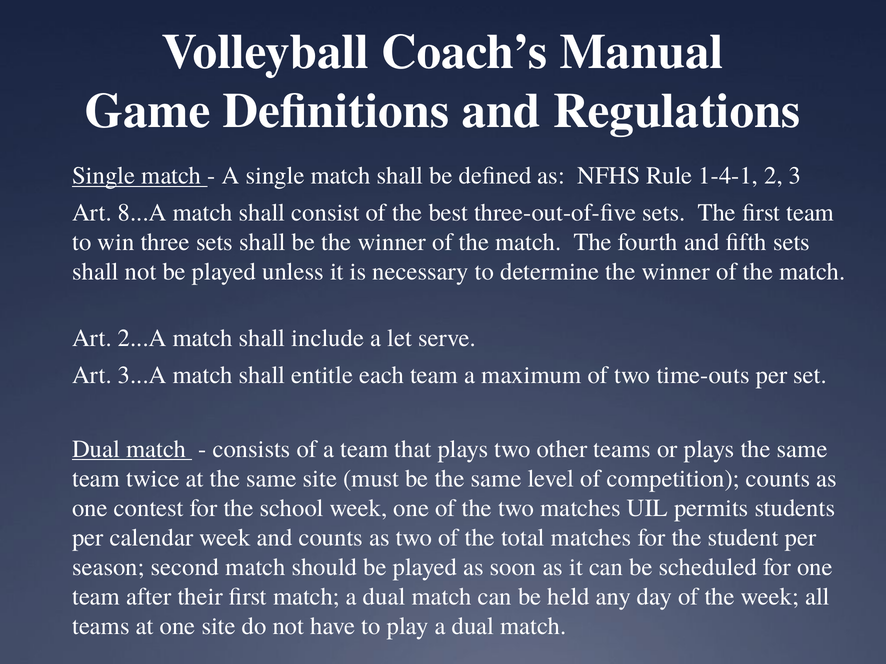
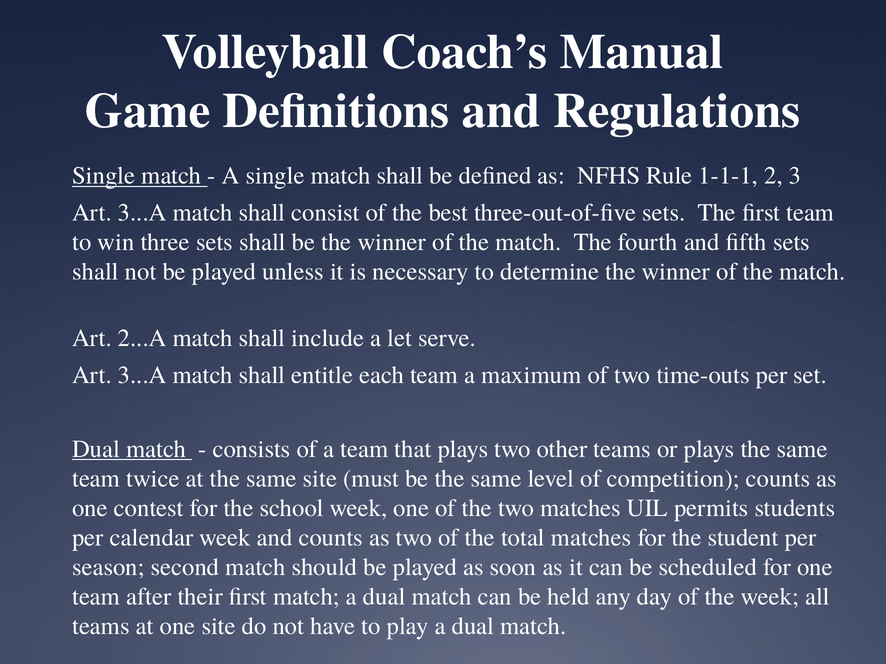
1-4-1: 1-4-1 -> 1-1-1 (728, 176)
8...A: 8...A -> 3...A (142, 213)
